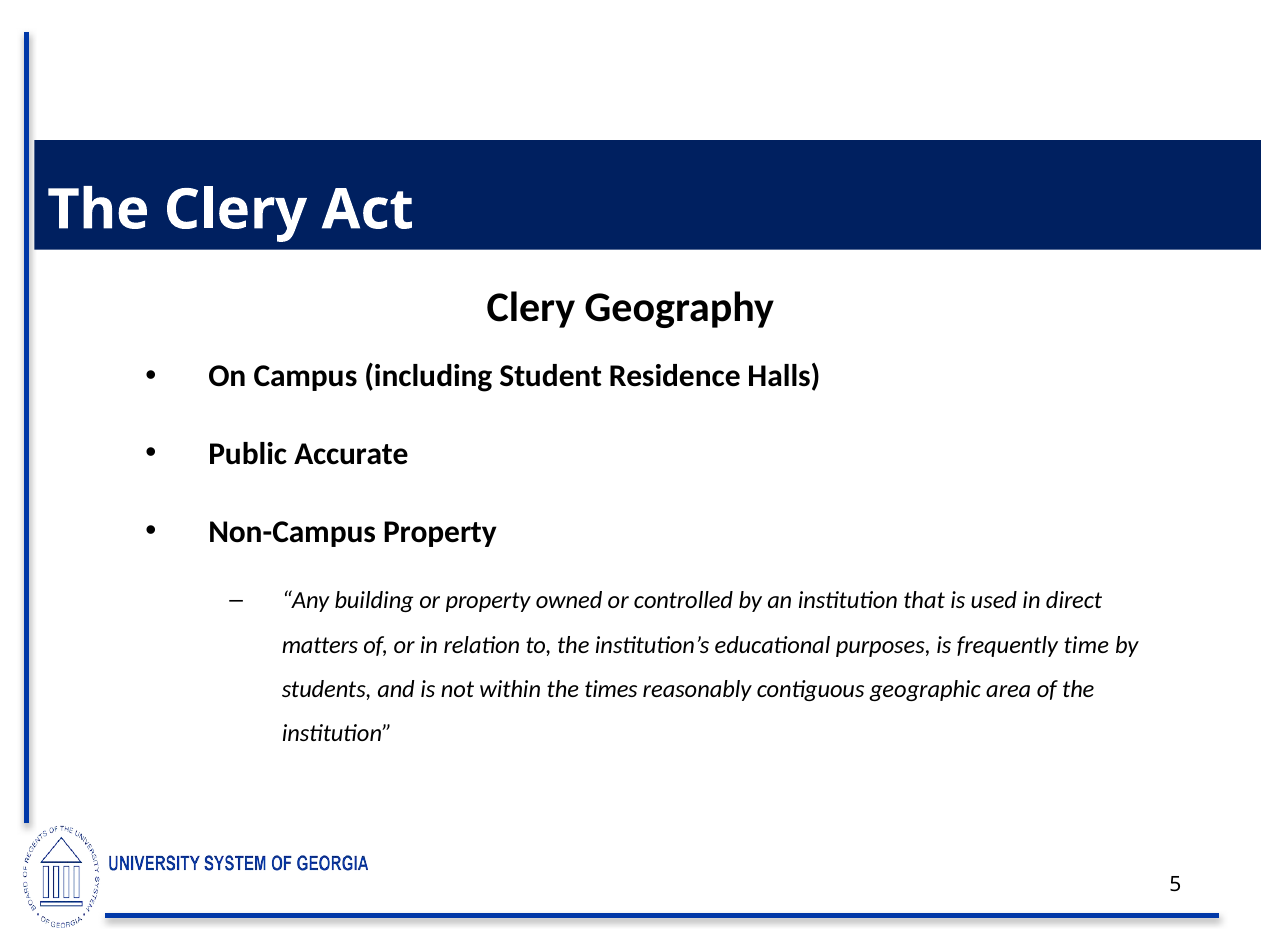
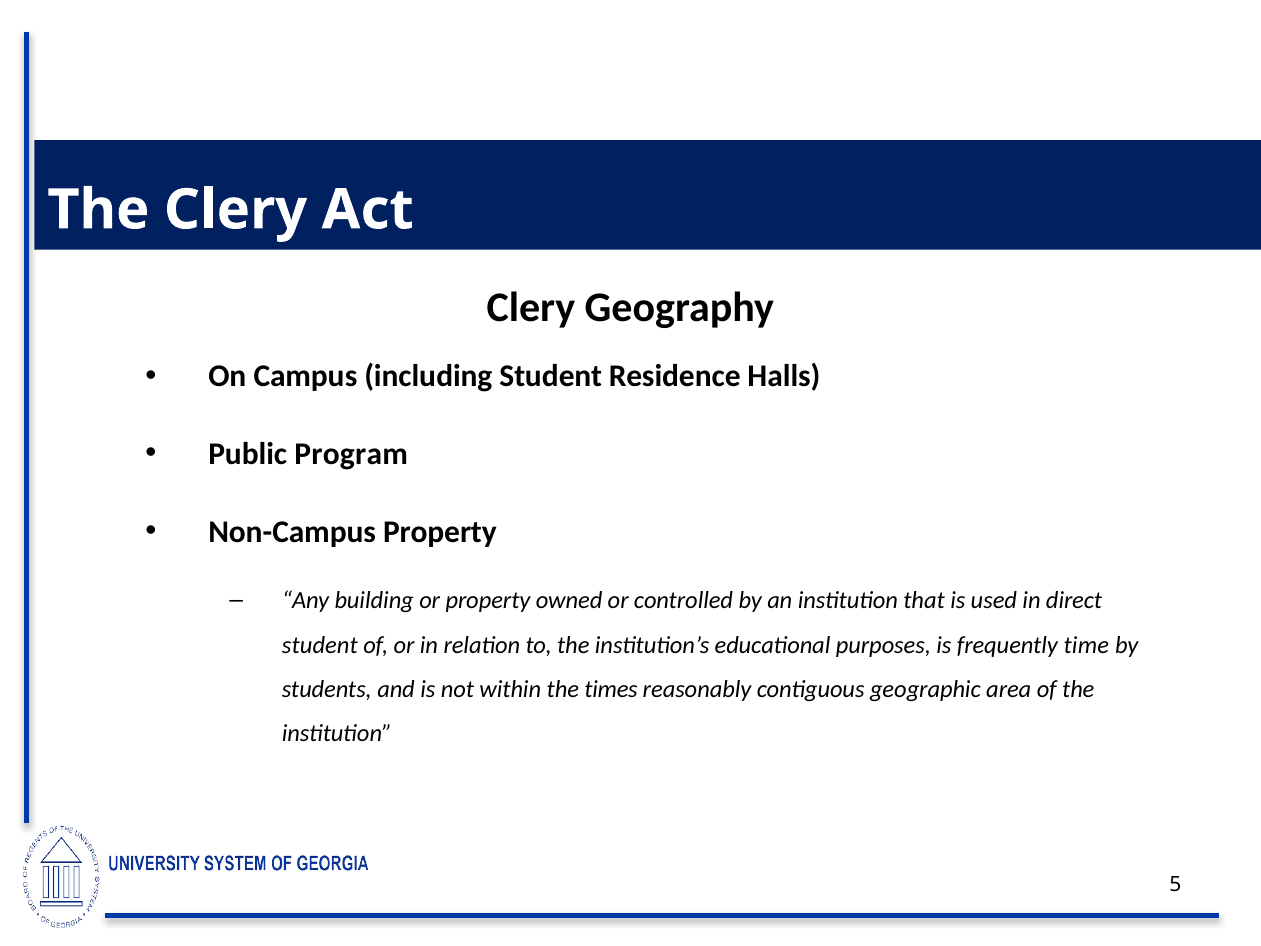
Accurate: Accurate -> Program (351, 454)
matters: matters -> student (320, 645)
